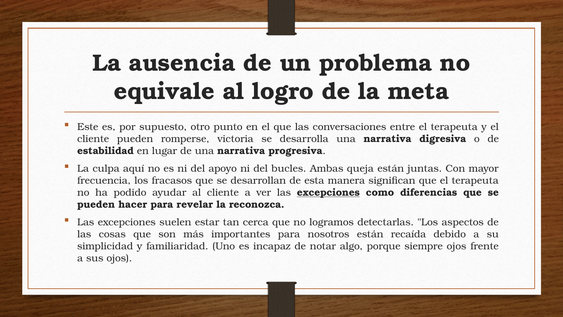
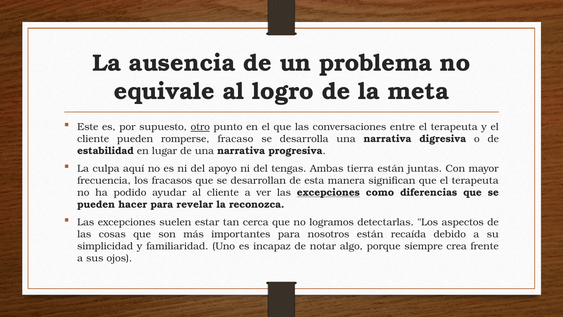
otro underline: none -> present (200, 127)
victoria: victoria -> fracaso (235, 139)
bucles: bucles -> tengas (289, 168)
queja: queja -> tierra (360, 168)
siempre ojos: ojos -> crea (457, 246)
